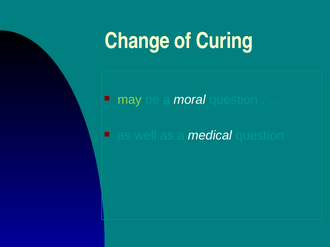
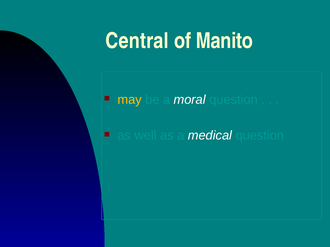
Change: Change -> Central (137, 41)
Curing: Curing -> Manito (224, 41)
may colour: light green -> yellow (130, 100)
